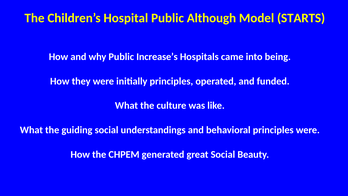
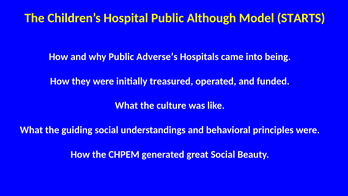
Increase’s: Increase’s -> Adverse’s (157, 57)
initially principles: principles -> treasured (171, 81)
